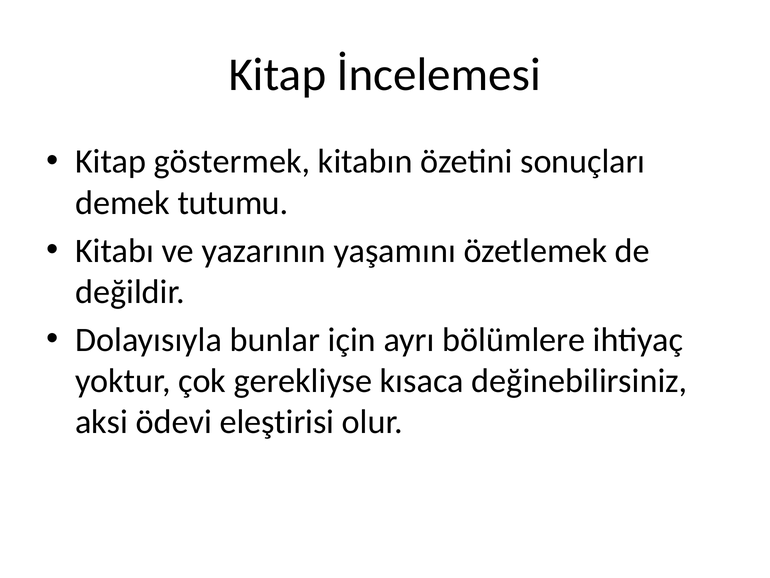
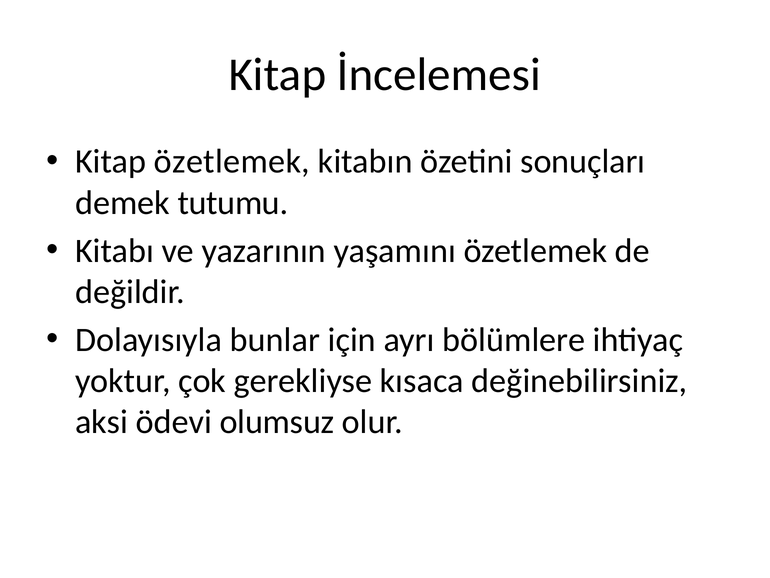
Kitap göstermek: göstermek -> özetlemek (232, 162)
eleştirisi: eleştirisi -> olumsuz (277, 422)
